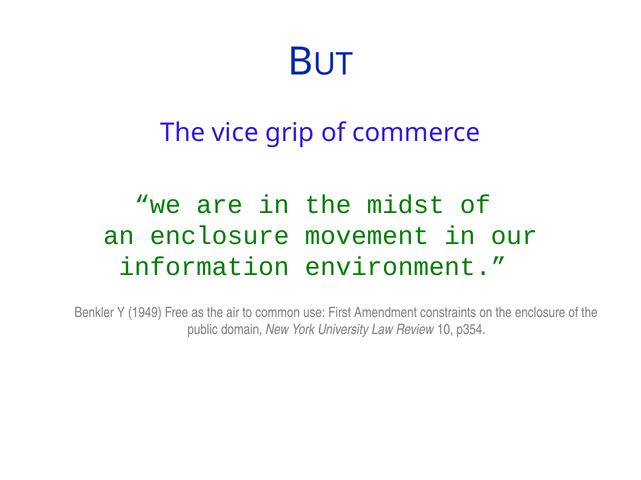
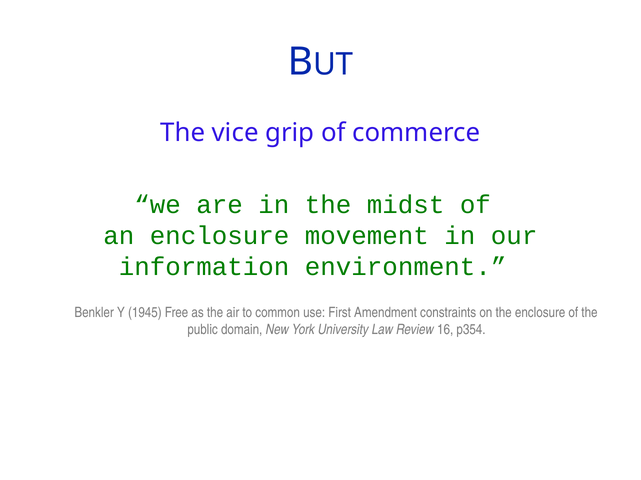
1949: 1949 -> 1945 (145, 313)
10: 10 -> 16 (445, 330)
